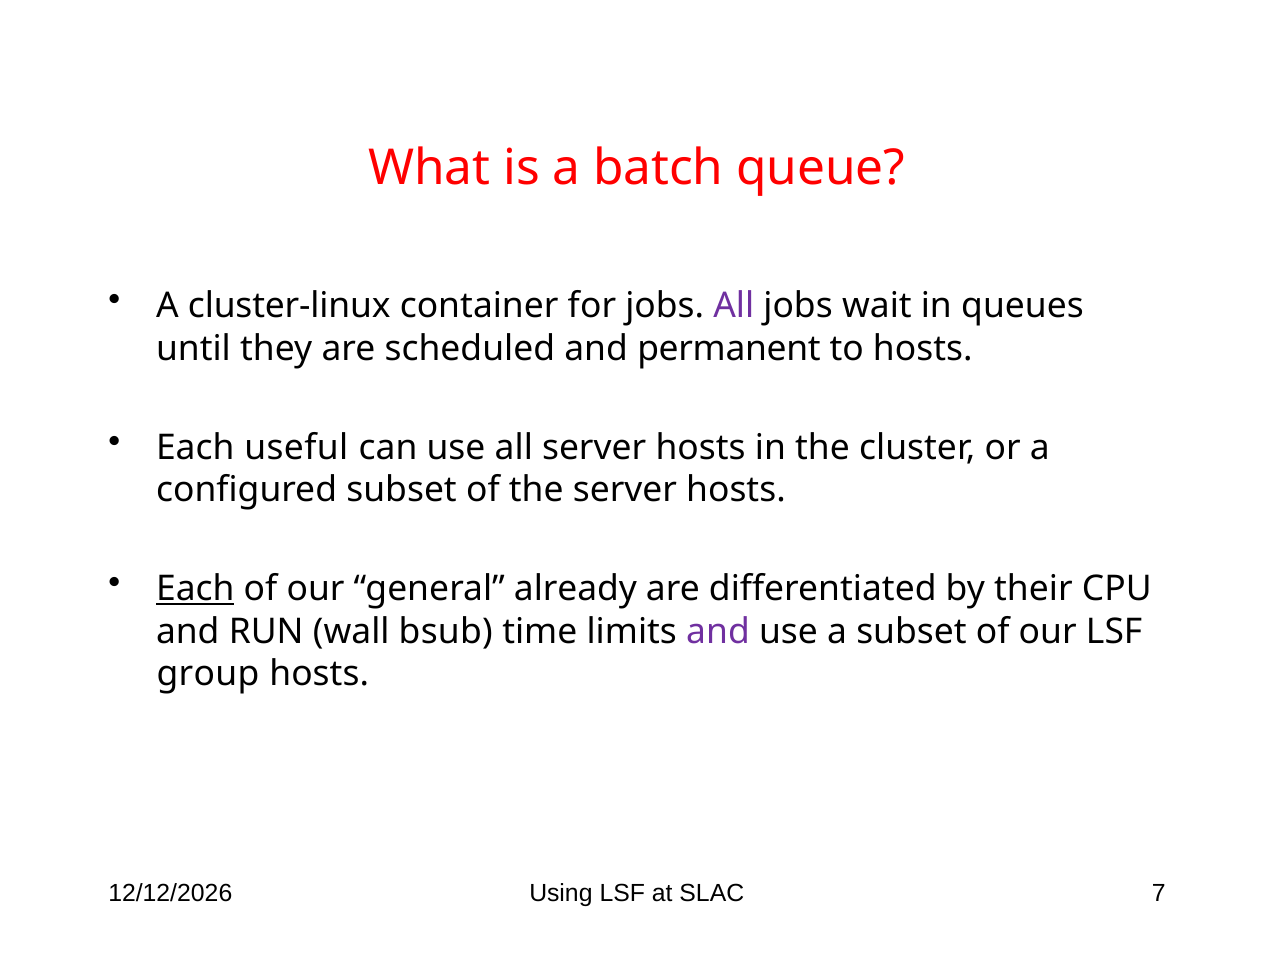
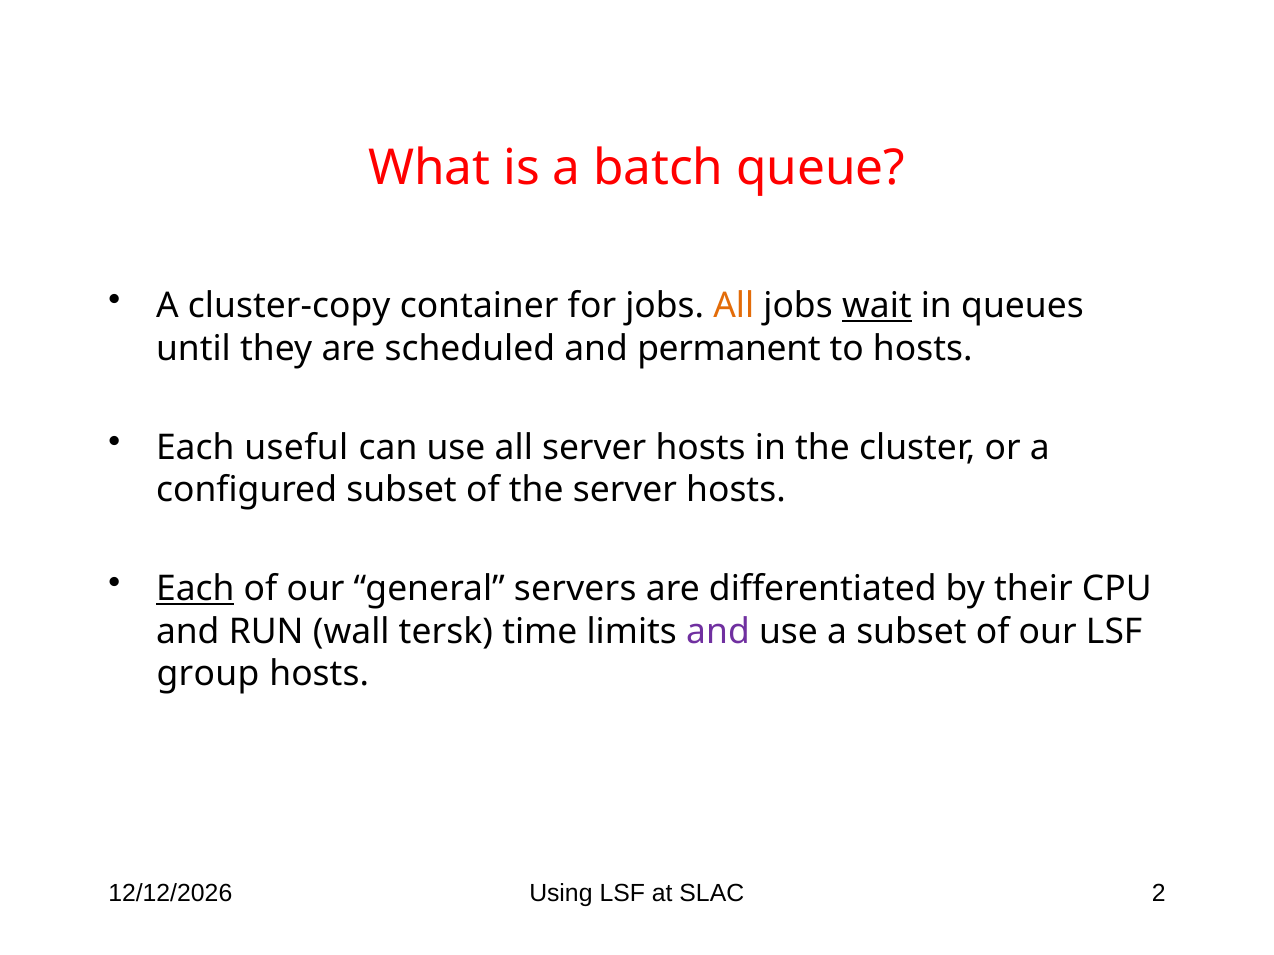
cluster-linux: cluster-linux -> cluster-copy (289, 306)
All colour: purple -> orange (734, 306)
wait underline: none -> present (877, 306)
already: already -> servers (575, 589)
bsub: bsub -> tersk (446, 632)
7: 7 -> 2 (1159, 894)
